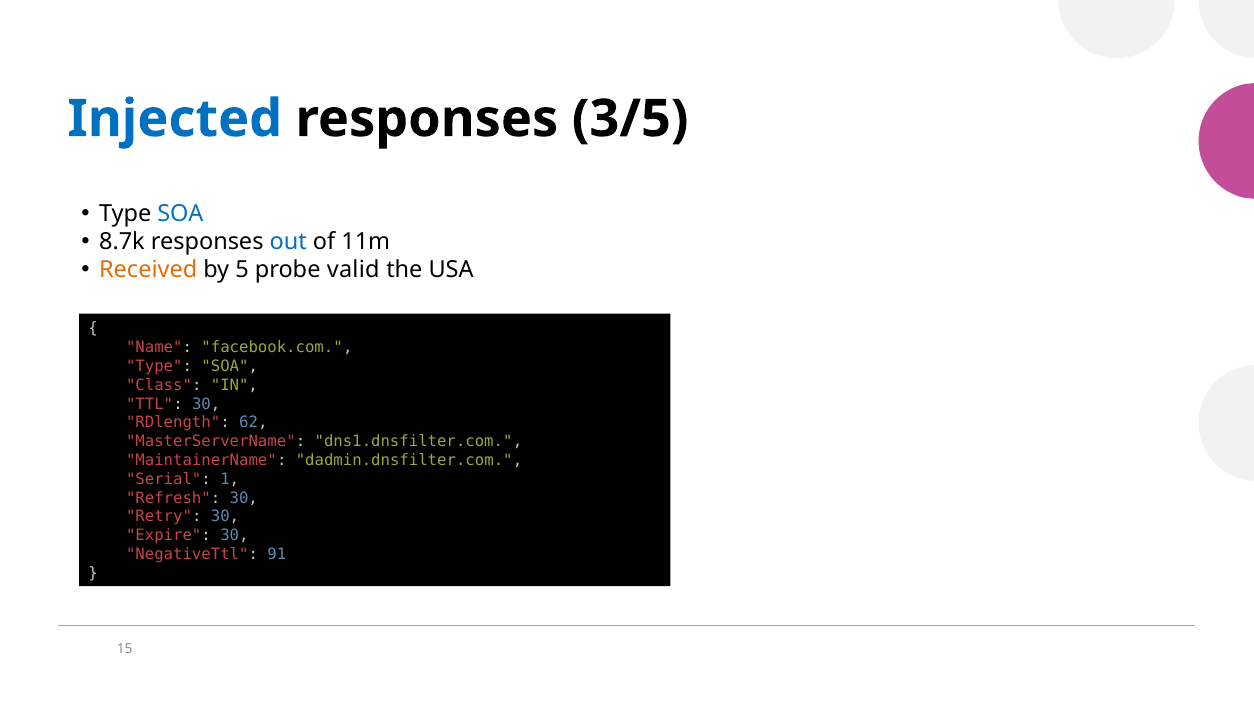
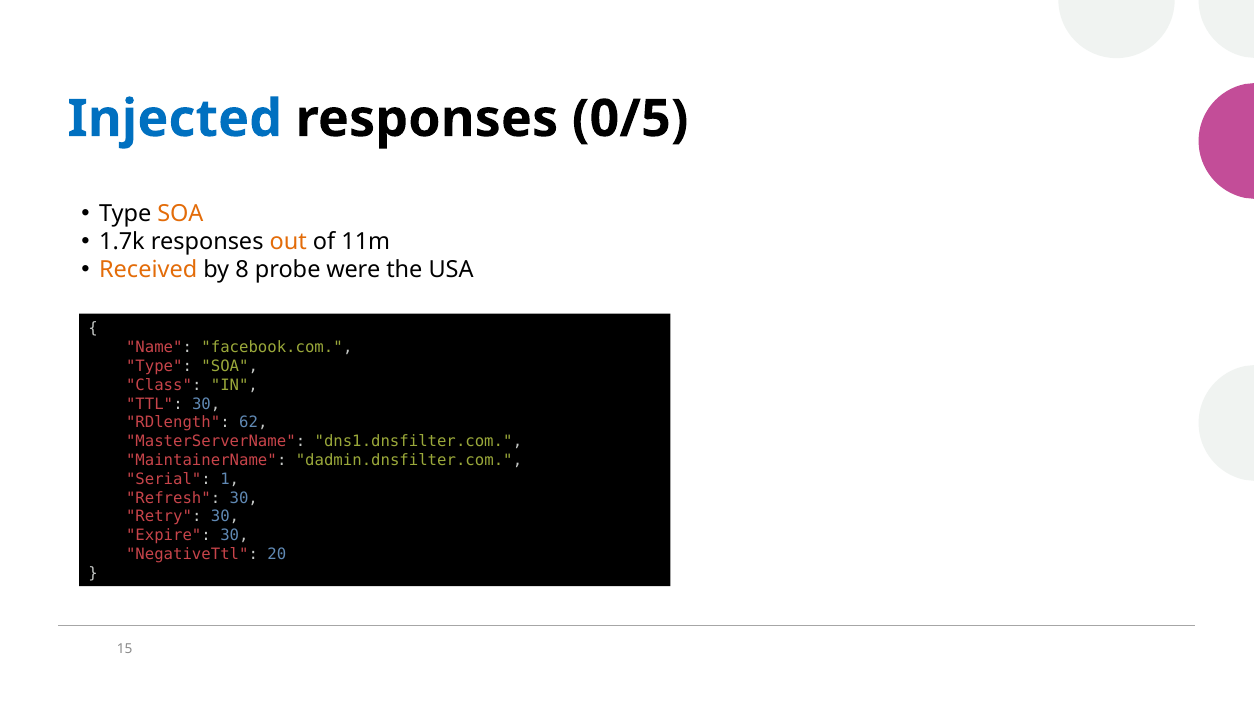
3/5: 3/5 -> 0/5 (630, 119)
SOA colour: blue -> orange (180, 214)
8.7k: 8.7k -> 1.7k (122, 242)
out colour: blue -> orange (288, 242)
5: 5 -> 8 (242, 270)
valid: valid -> were (353, 270)
91: 91 -> 20 (277, 555)
